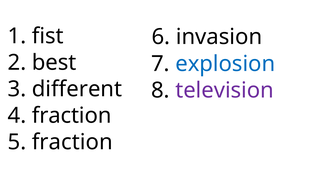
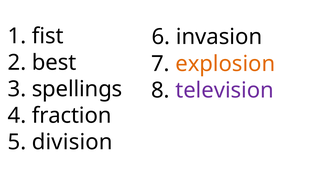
explosion colour: blue -> orange (225, 64)
different: different -> spellings (77, 89)
fraction: fraction -> division (72, 142)
